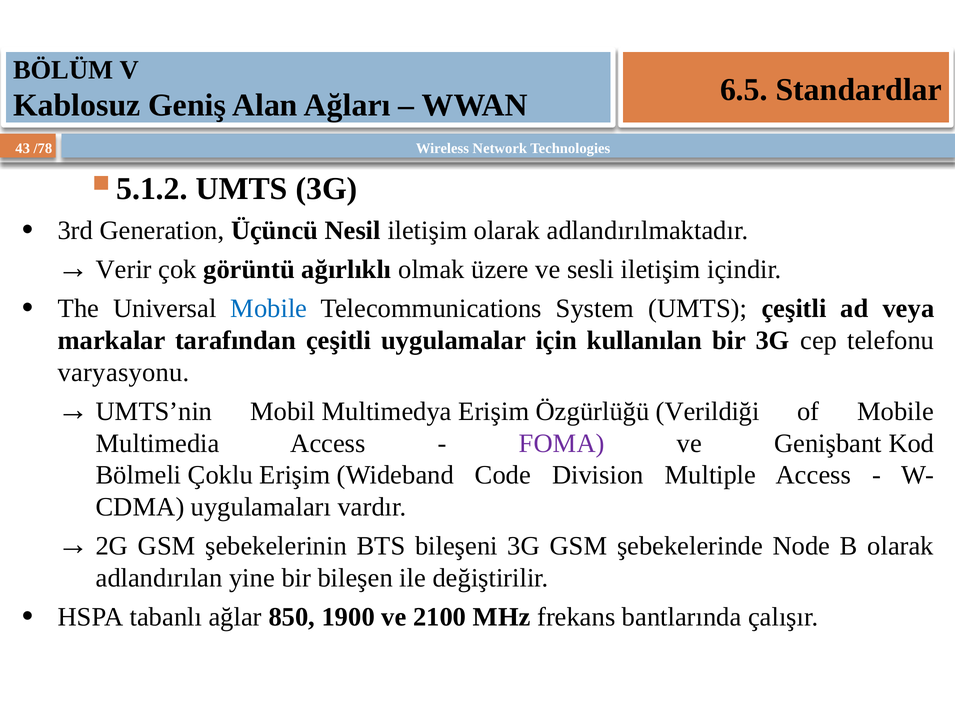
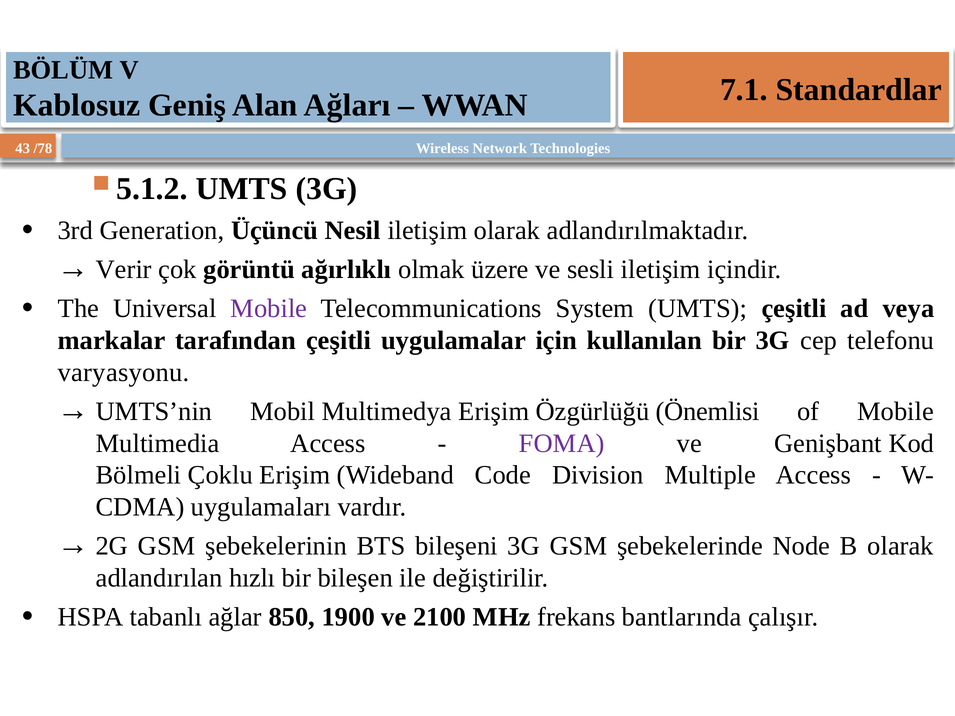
6.5: 6.5 -> 7.1 (744, 90)
Mobile colour: blue -> purple (269, 309)
Verildiği: Verildiği -> Önemlisi (708, 412)
yine: yine -> hızlı (252, 578)
